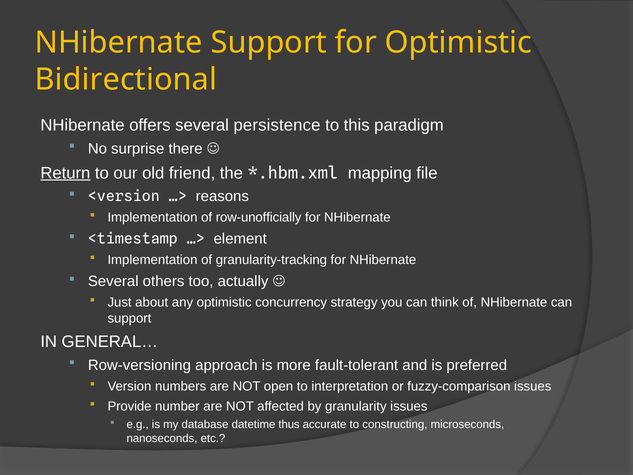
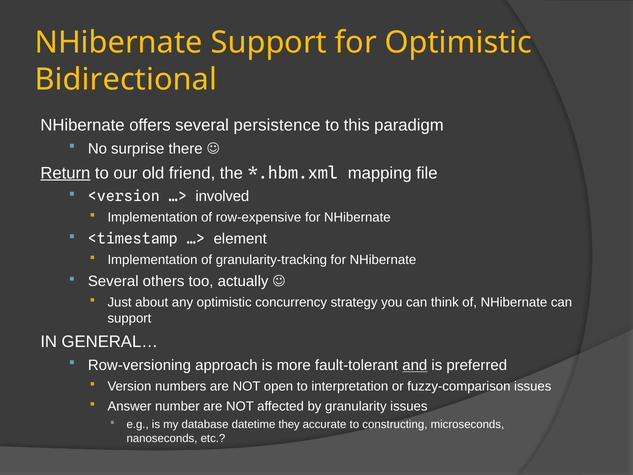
reasons: reasons -> involved (222, 196)
row-unofficially: row-unofficially -> row-expensive (259, 217)
and underline: none -> present (415, 365)
Provide: Provide -> Answer (129, 406)
thus: thus -> they (289, 424)
